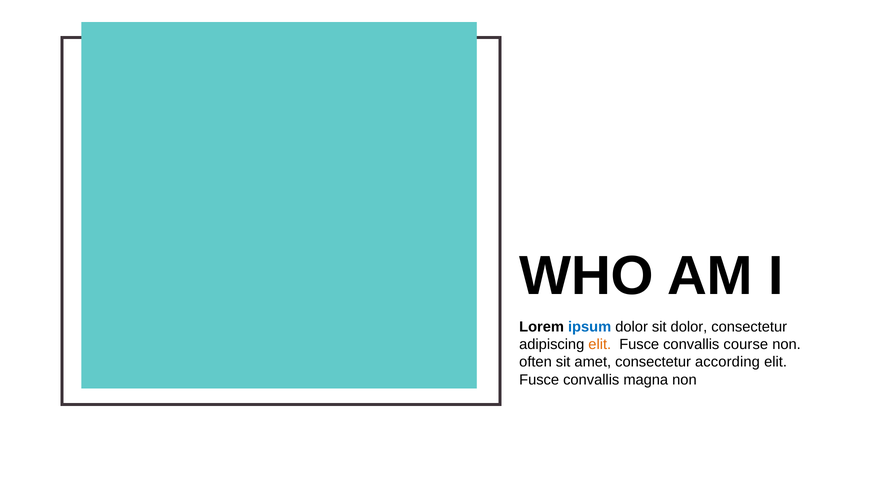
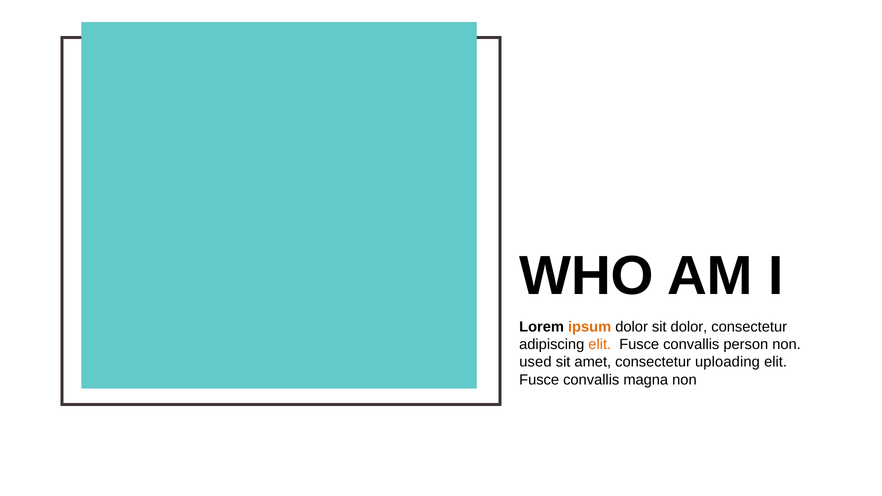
ipsum colour: blue -> orange (590, 327)
course: course -> person (746, 345)
often: often -> used (535, 362)
according: according -> uploading (727, 362)
